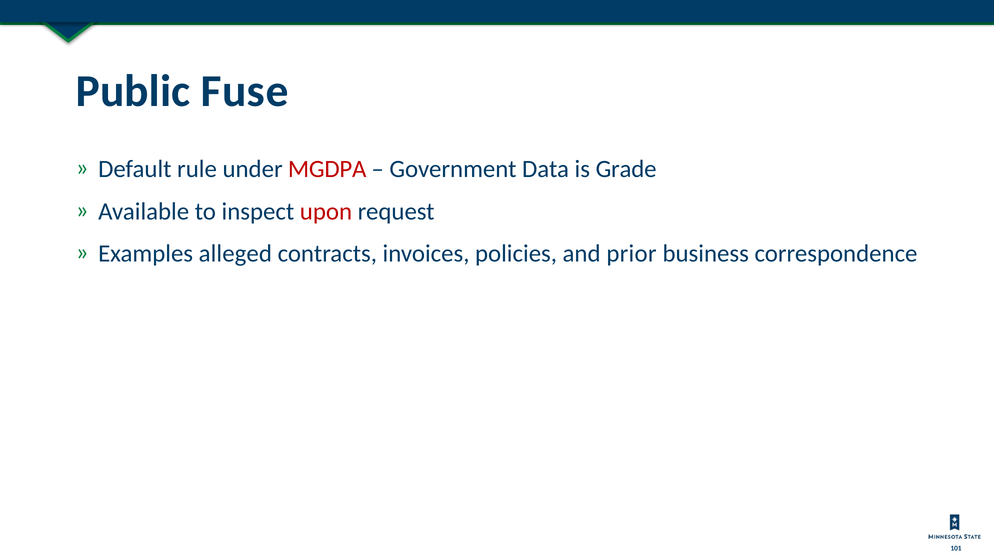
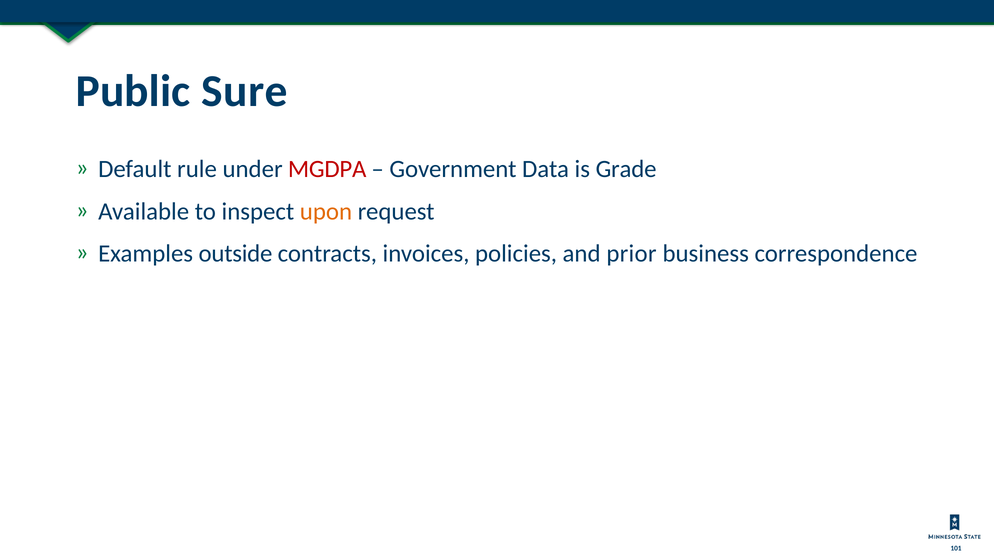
Fuse: Fuse -> Sure (245, 91)
upon colour: red -> orange (326, 211)
alleged: alleged -> outside (235, 254)
